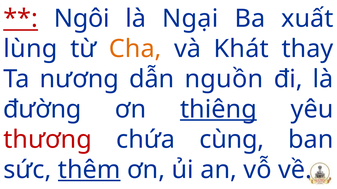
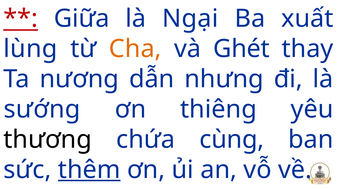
Ngôi: Ngôi -> Giữa (82, 19)
Khát: Khát -> Ghét (241, 49)
nguồn: nguồn -> nhưng (224, 79)
đường: đường -> sướng (42, 110)
thiêng underline: present -> none (218, 110)
thương colour: red -> black (48, 140)
